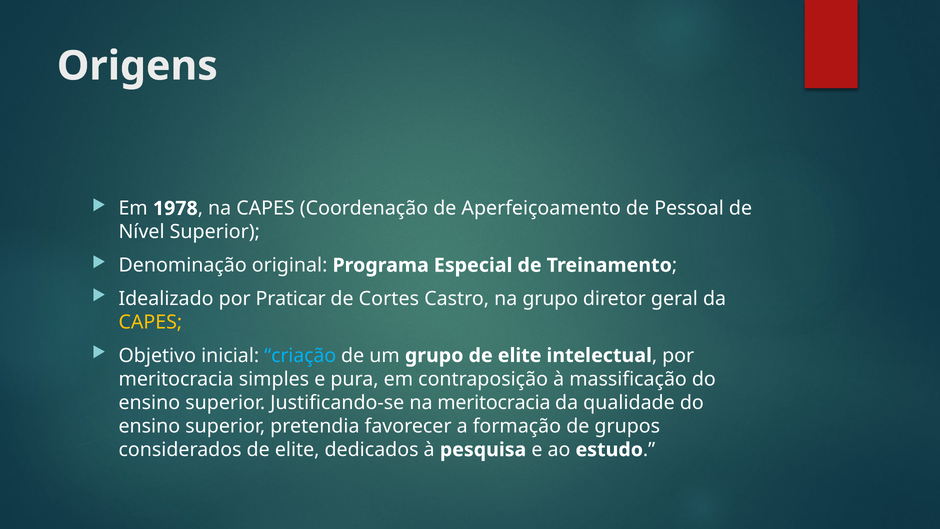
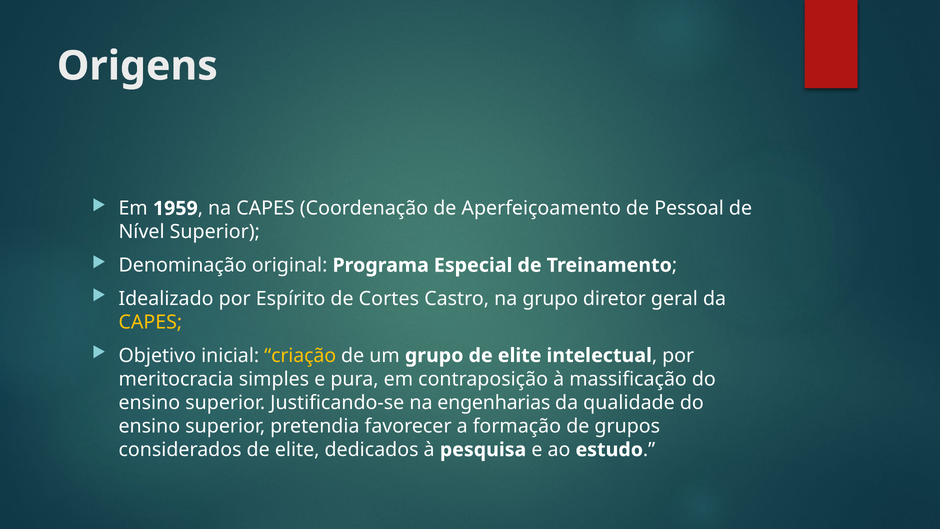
1978: 1978 -> 1959 (175, 208)
Praticar: Praticar -> Espírito (291, 299)
criação colour: light blue -> yellow (300, 355)
na meritocracia: meritocracia -> engenharias (494, 402)
